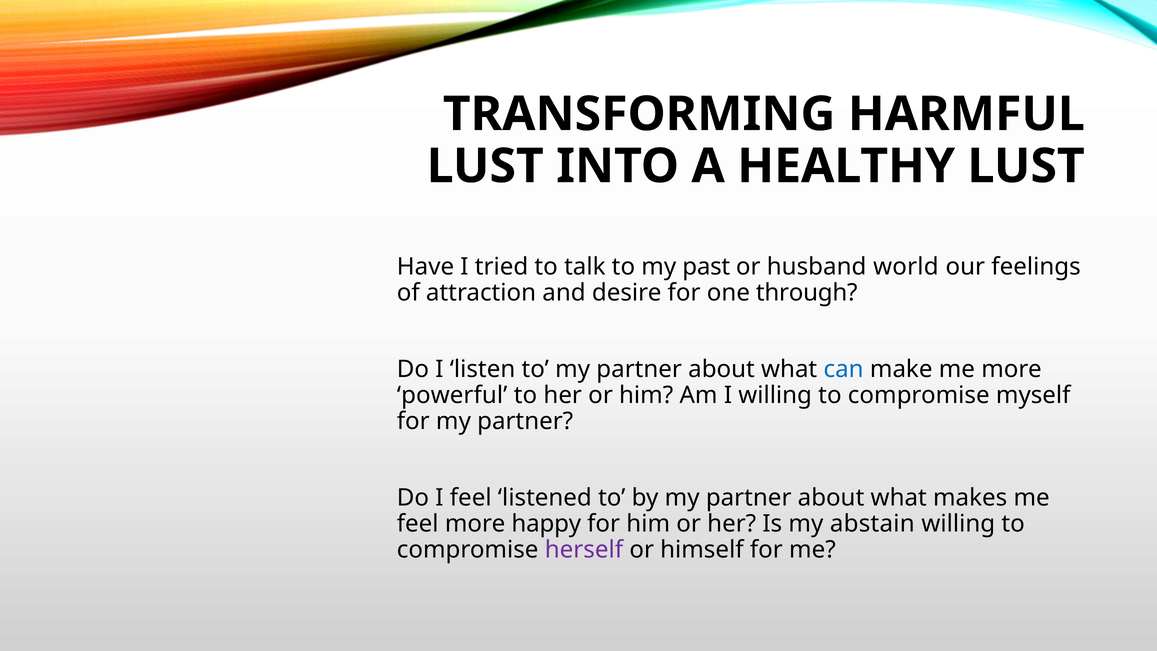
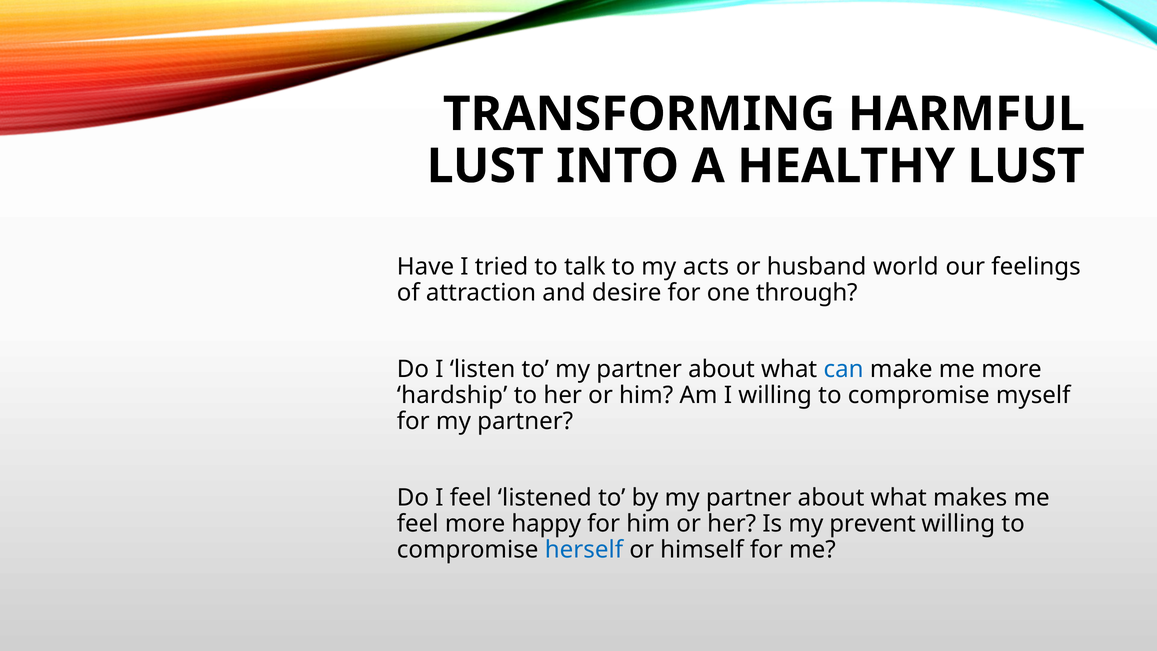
past: past -> acts (706, 267)
powerful: powerful -> hardship (452, 395)
abstain: abstain -> prevent (873, 524)
herself colour: purple -> blue (584, 550)
